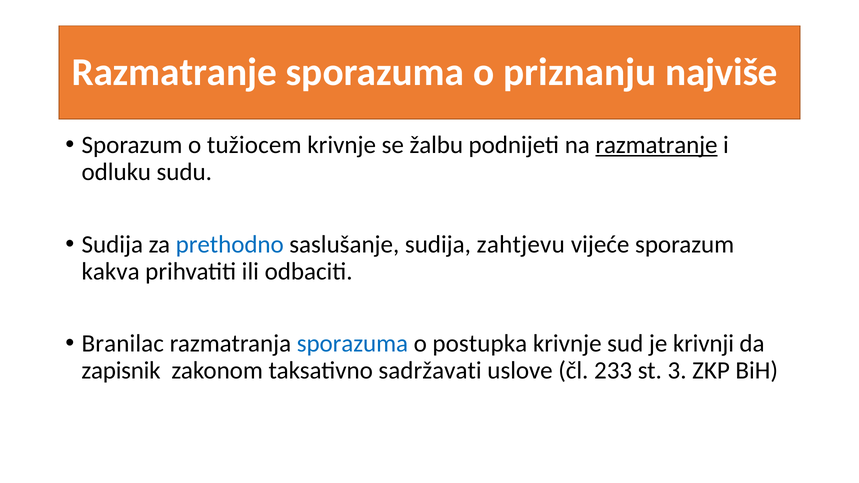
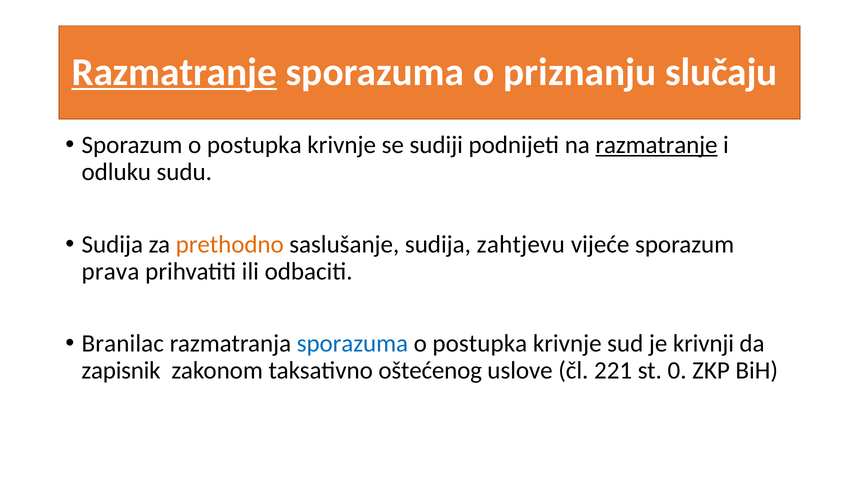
Razmatranje underline: none -> present (174, 72)
najviše: najviše -> slučaju (721, 72)
Sporazum o tužiocem: tužiocem -> postupka (254, 145)
žalbu: žalbu -> sudiji (436, 145)
prethodno colour: blue -> orange (230, 244)
kakva: kakva -> prava (111, 271)
sadržavati: sadržavati -> oštećenog (430, 370)
233: 233 -> 221 (613, 370)
3: 3 -> 0 (677, 370)
